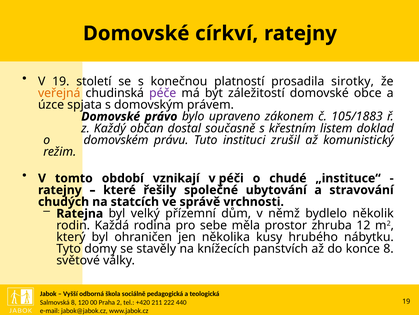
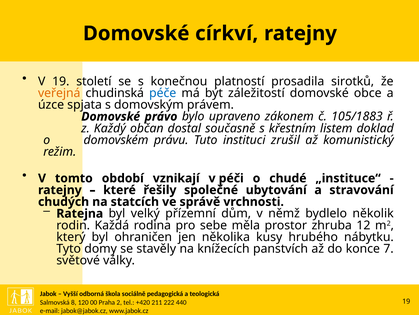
sirotky: sirotky -> sirotků (353, 81)
péče colour: purple -> blue (163, 93)
konce 8: 8 -> 7 (388, 248)
